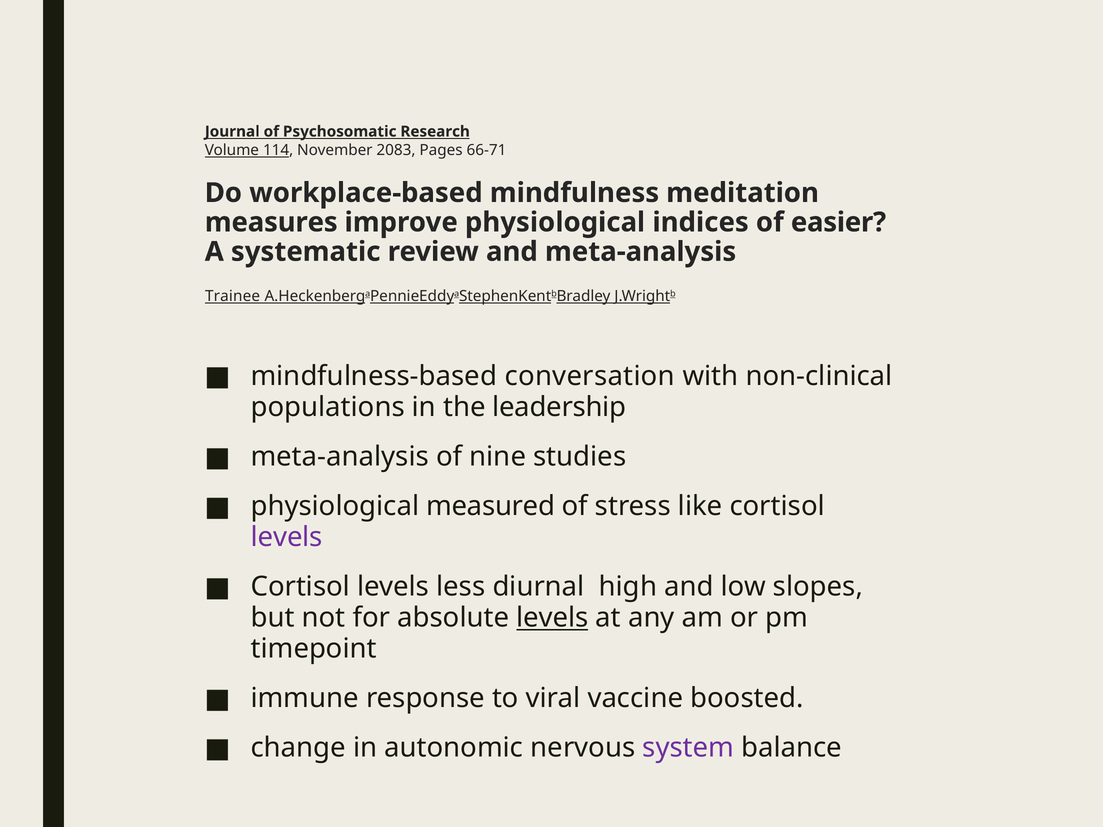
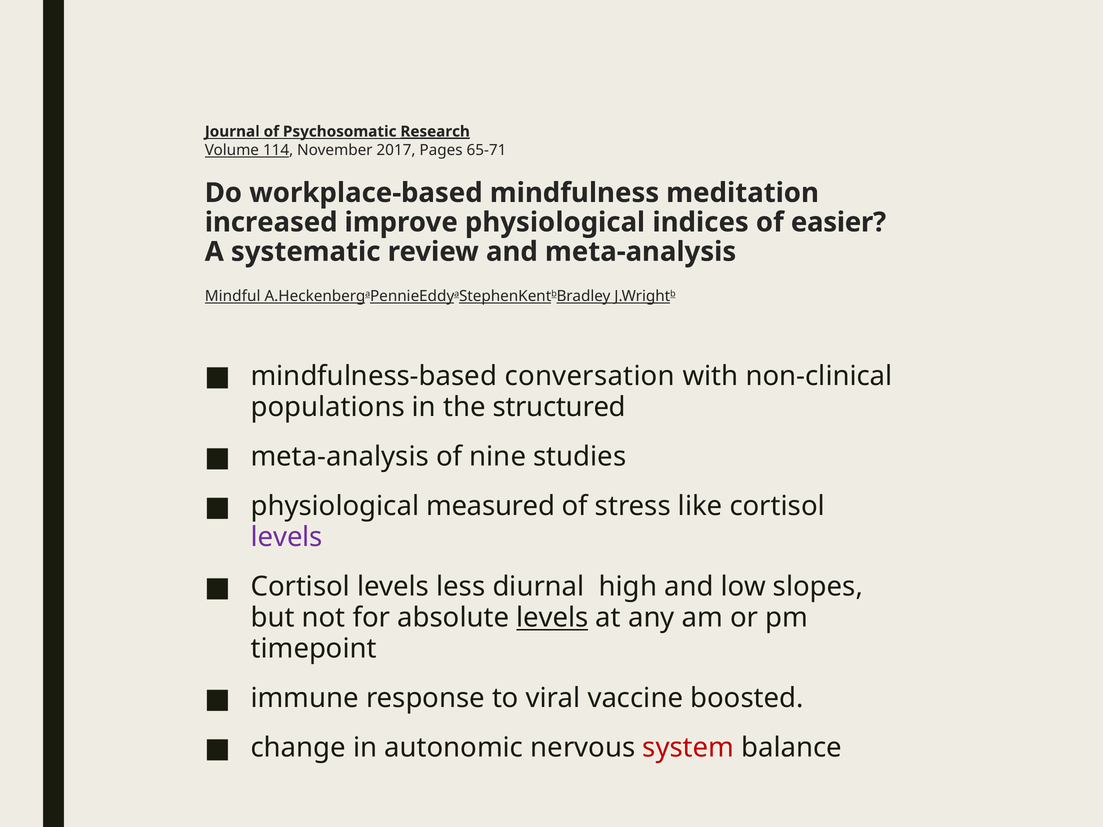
Research underline: none -> present (435, 132)
2083: 2083 -> 2017 (396, 150)
66-71: 66-71 -> 65-71 (486, 150)
measures: measures -> increased (271, 222)
Trainee: Trainee -> Mindful (233, 296)
leadership: leadership -> structured (559, 407)
system colour: purple -> red (688, 748)
